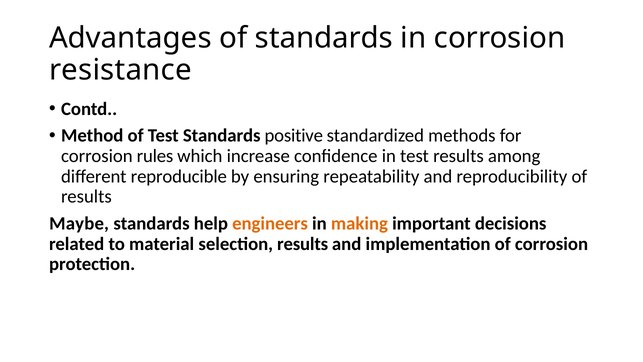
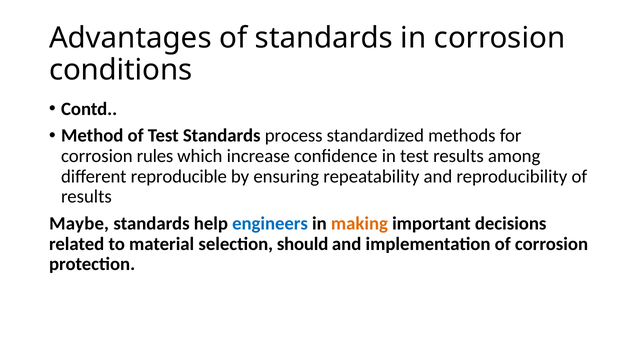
resistance: resistance -> conditions (121, 70)
positive: positive -> process (294, 136)
engineers colour: orange -> blue (270, 223)
selection results: results -> should (303, 244)
